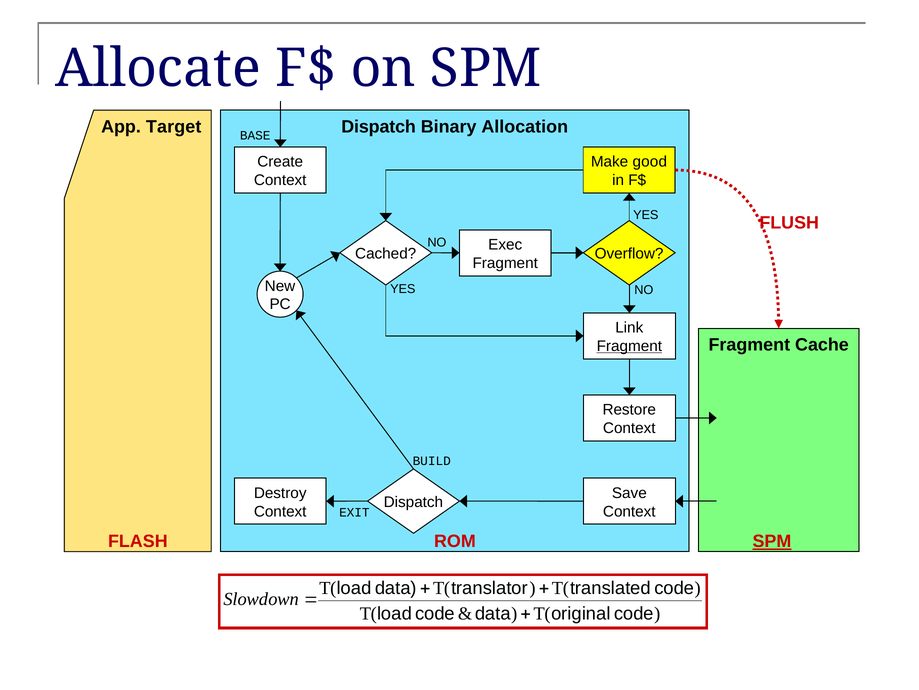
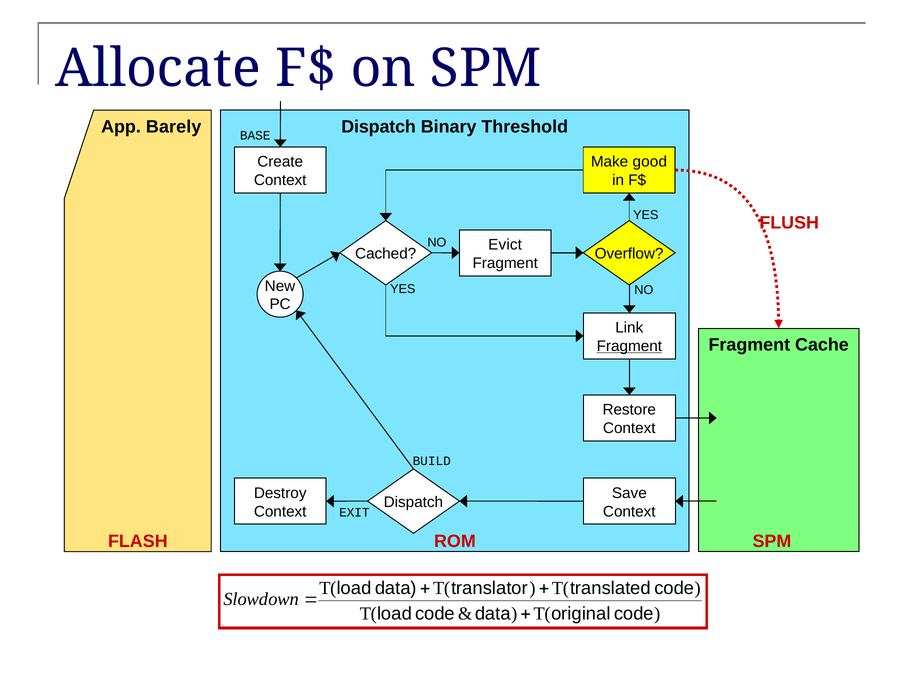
Allocation: Allocation -> Threshold (525, 127)
Target: Target -> Barely (174, 127)
Exec: Exec -> Evict (505, 244)
SPM underline: present -> none (772, 541)
